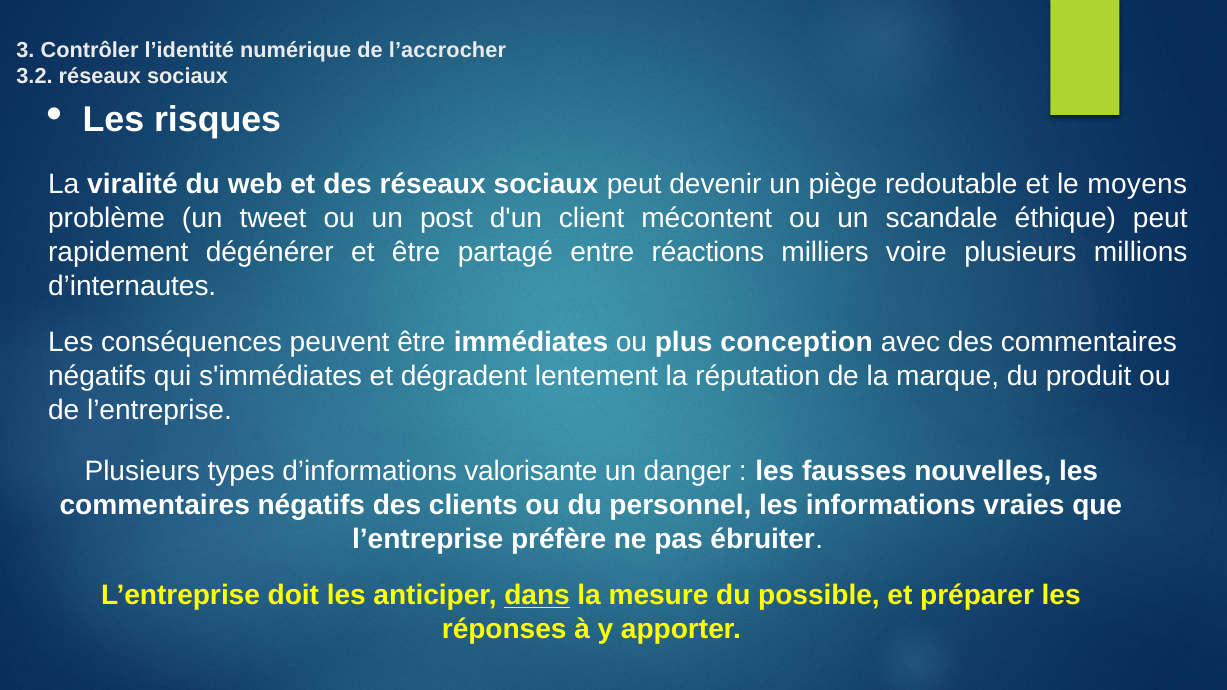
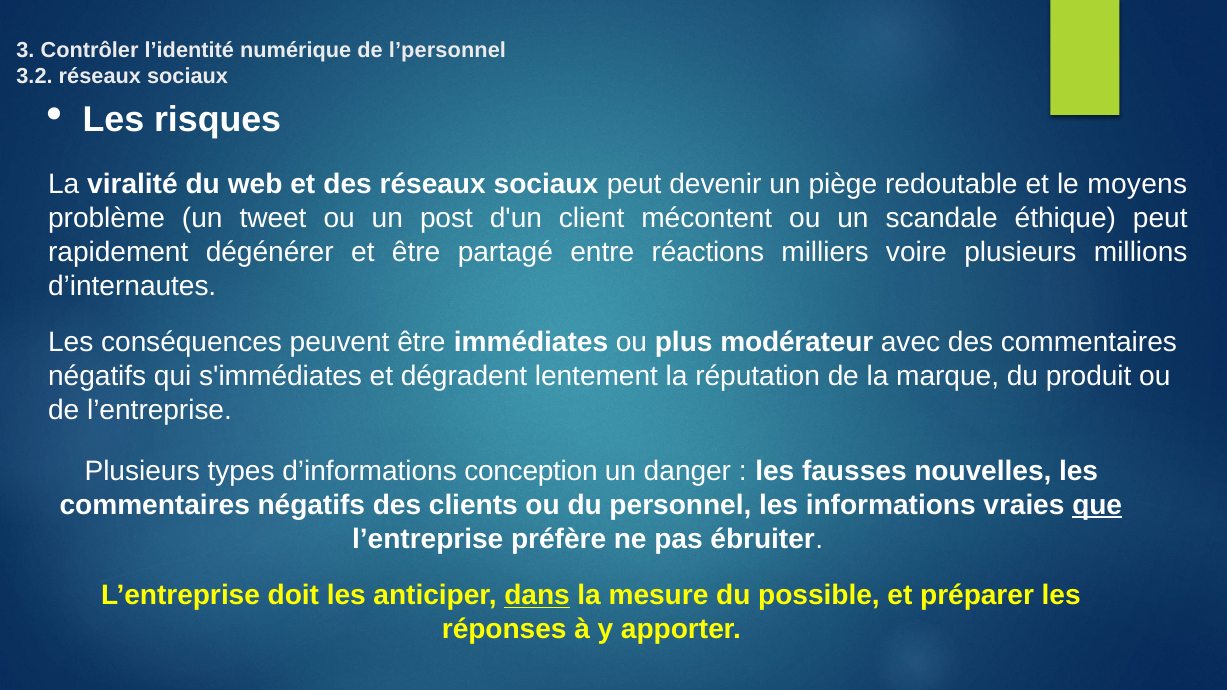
l’accrocher: l’accrocher -> l’personnel (447, 50)
conception: conception -> modérateur (797, 343)
valorisante: valorisante -> conception (531, 471)
que underline: none -> present (1097, 505)
